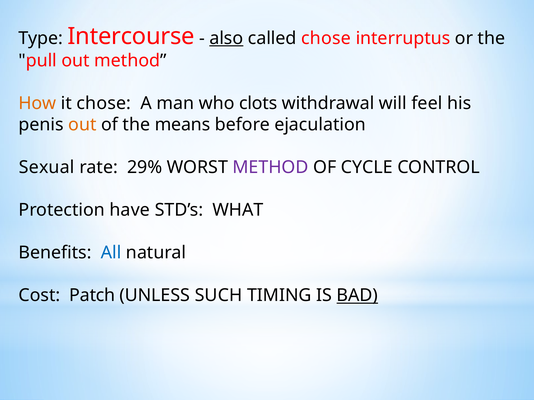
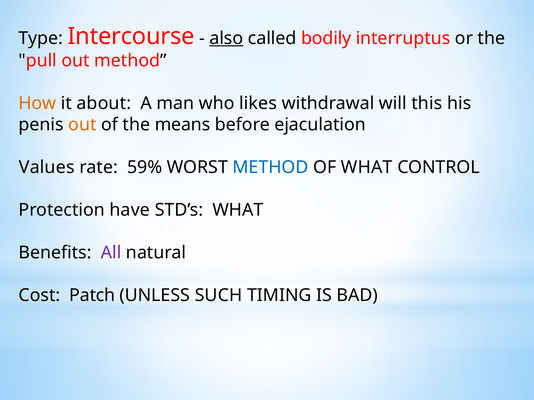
called chose: chose -> bodily (326, 38)
it chose: chose -> about (104, 104)
clots: clots -> likes (258, 104)
feel: feel -> this (427, 104)
Sexual: Sexual -> Values (47, 168)
29%: 29% -> 59% (145, 168)
METHOD colour: purple -> blue (271, 168)
OF CYCLE: CYCLE -> WHAT (367, 168)
All colour: blue -> purple (111, 253)
BAD underline: present -> none (357, 296)
